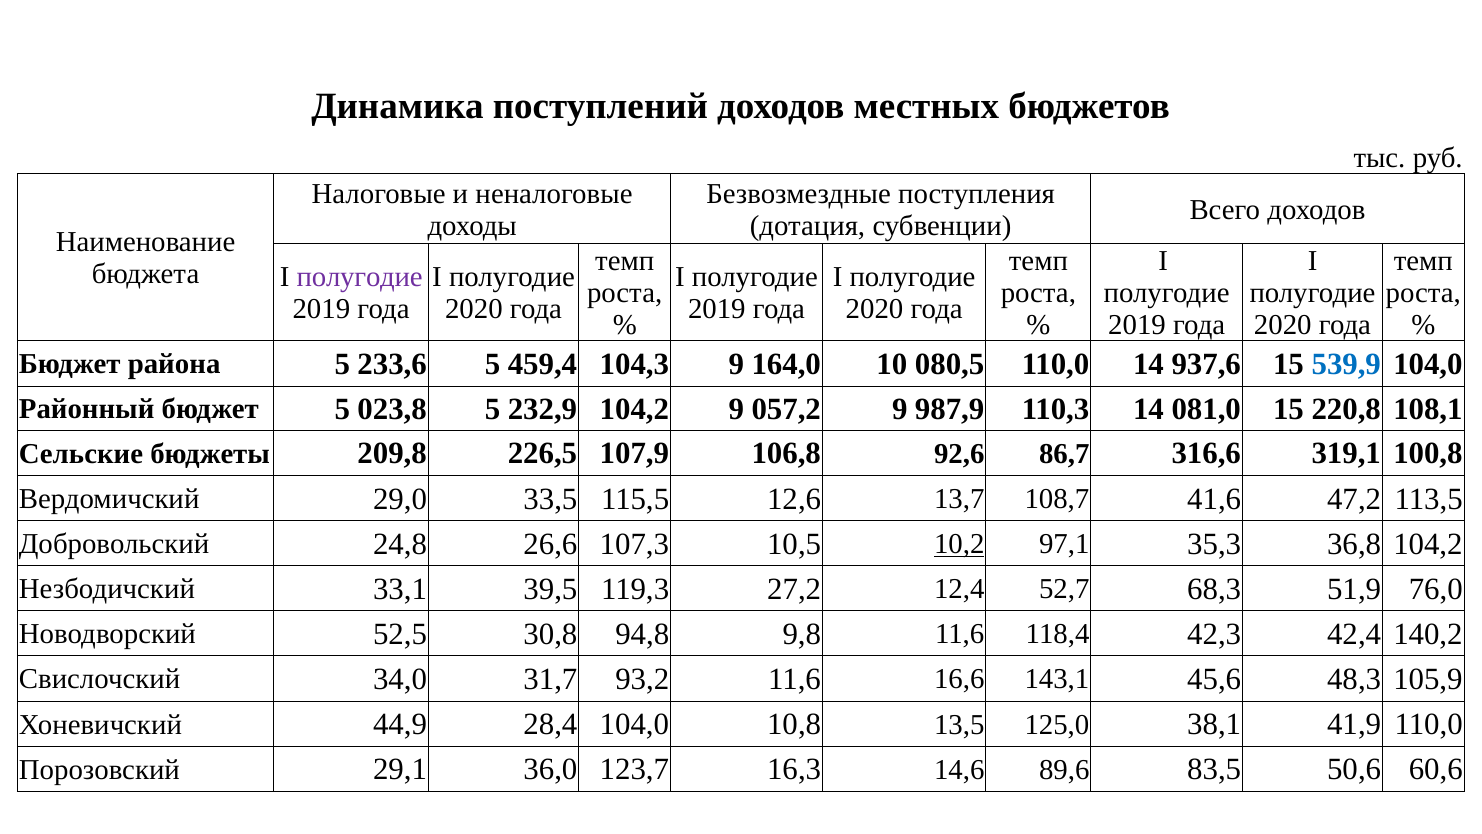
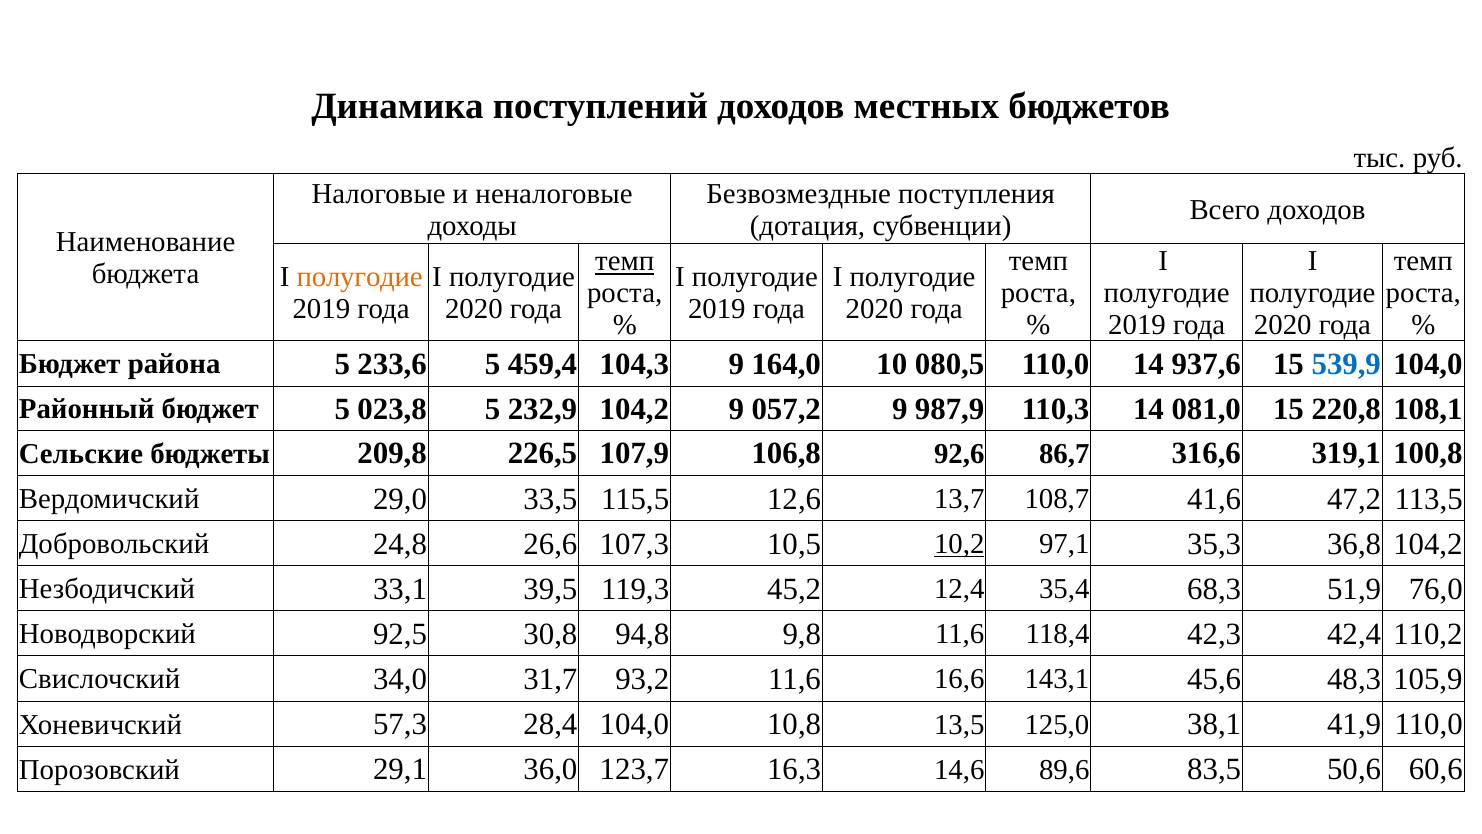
темп underline: none -> present (625, 261)
полугодие colour: purple -> orange (360, 277)
27,2: 27,2 -> 45,2 (794, 589)
52,7: 52,7 -> 35,4 (1064, 589)
52,5: 52,5 -> 92,5 (400, 634)
140,2: 140,2 -> 110,2 (1428, 634)
44,9: 44,9 -> 57,3 (400, 724)
